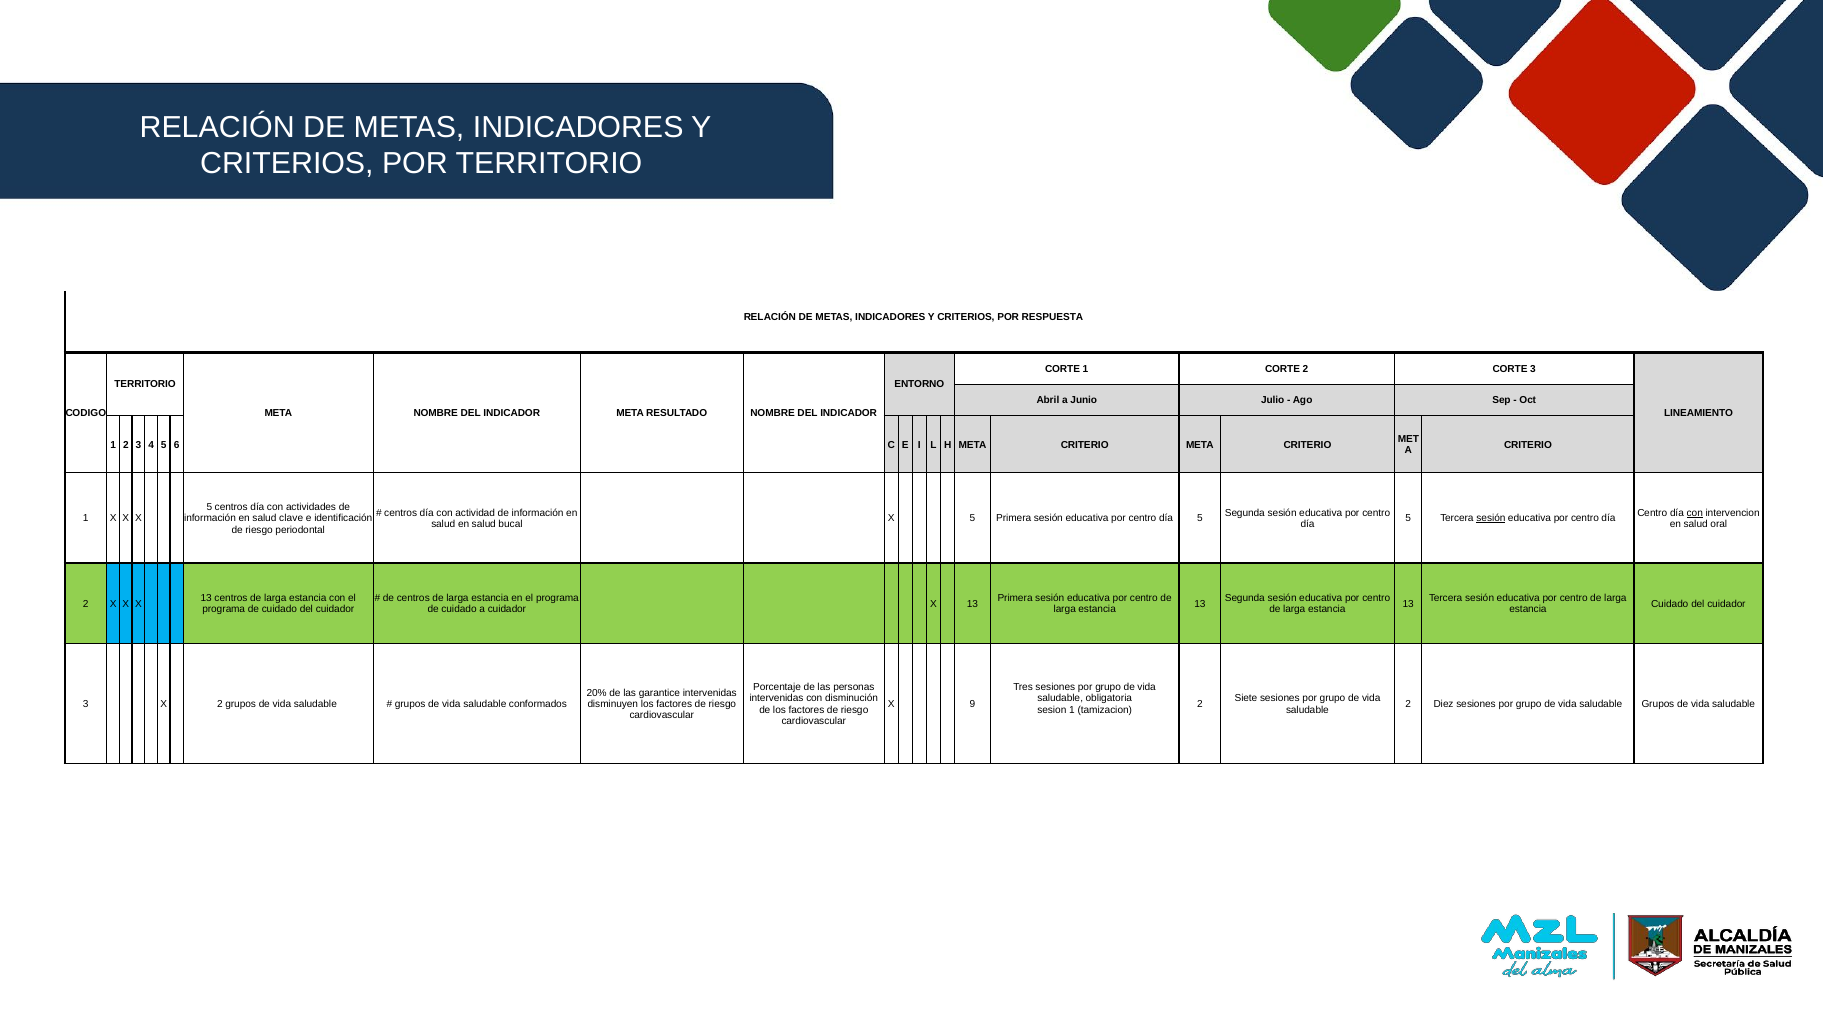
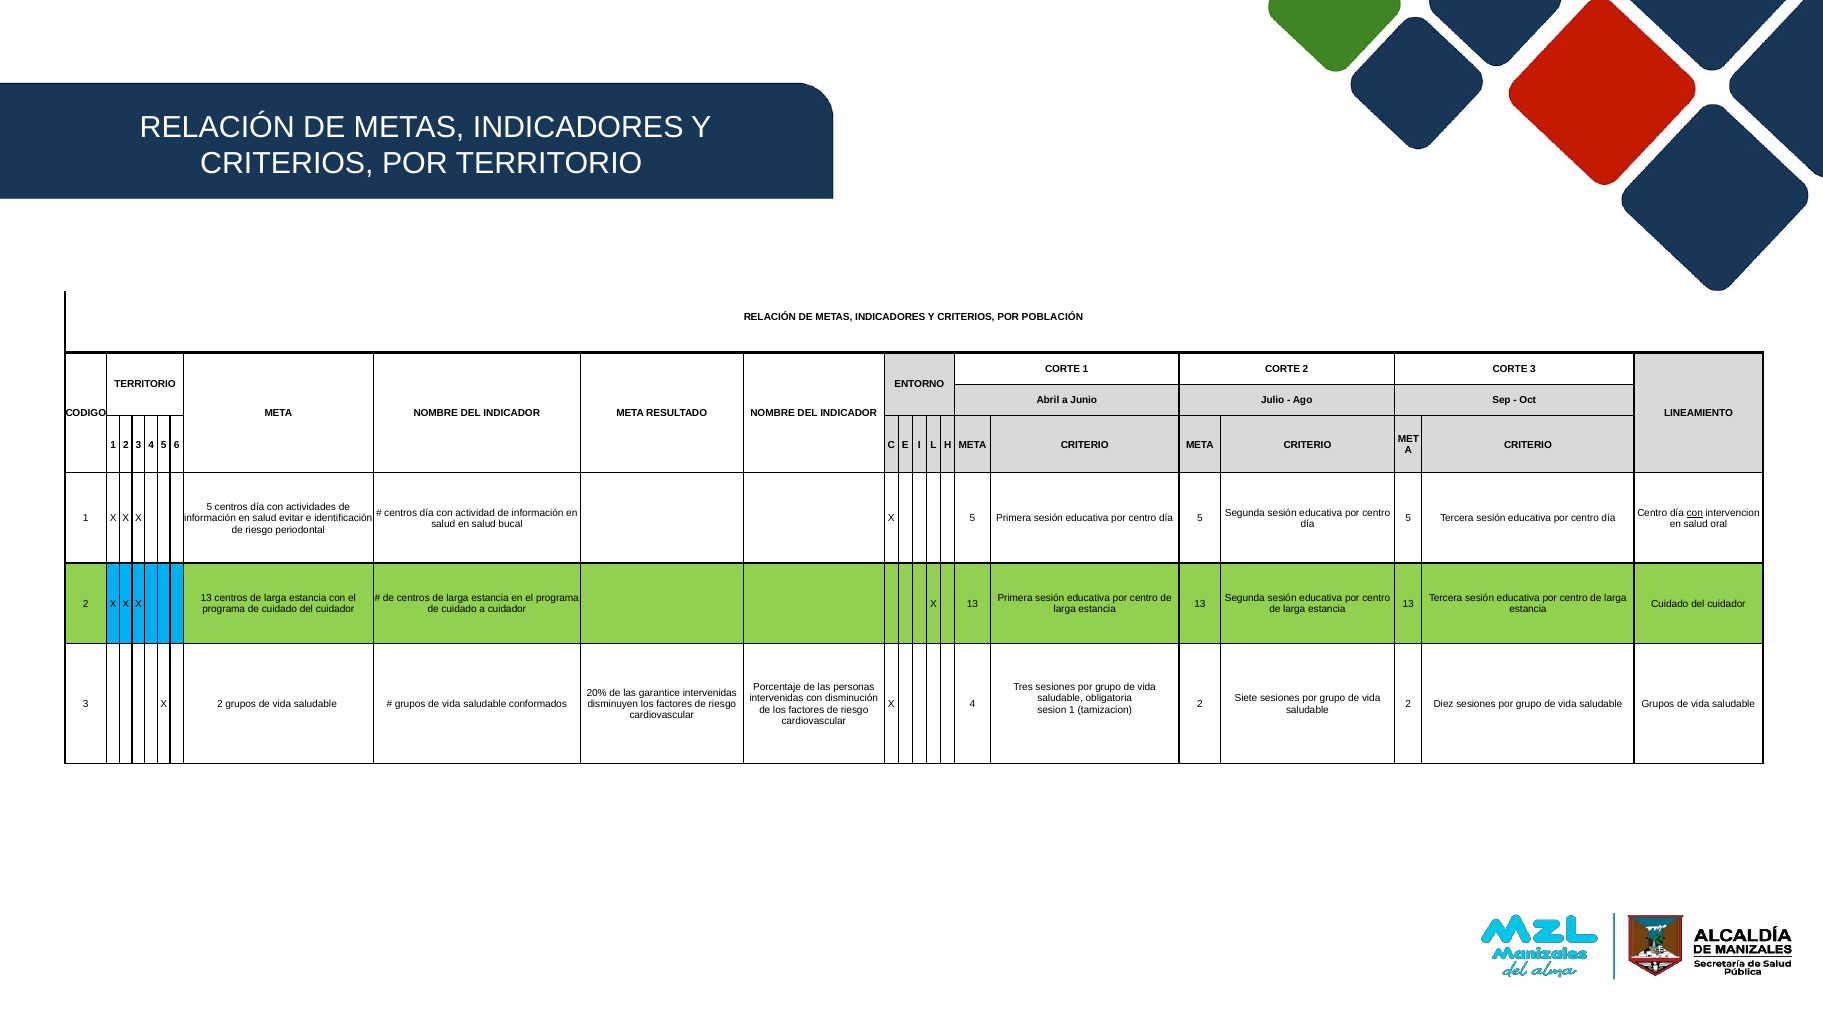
RESPUESTA: RESPUESTA -> POBLACIÓN (1052, 317)
clave: clave -> evitar (291, 519)
sesión underline: present -> none (1491, 519)
X 9: 9 -> 4 (973, 704)
